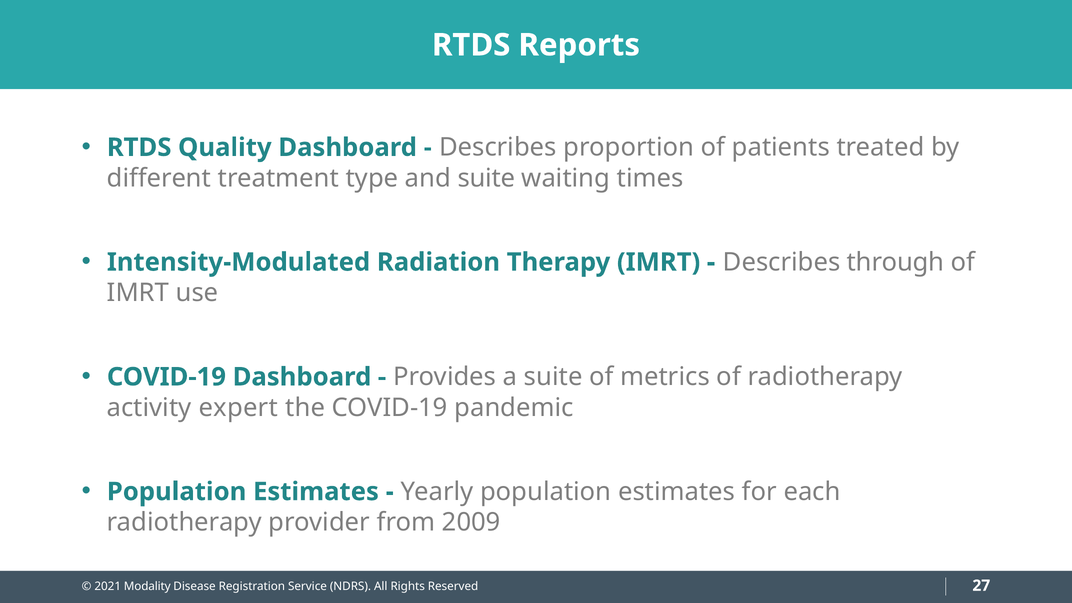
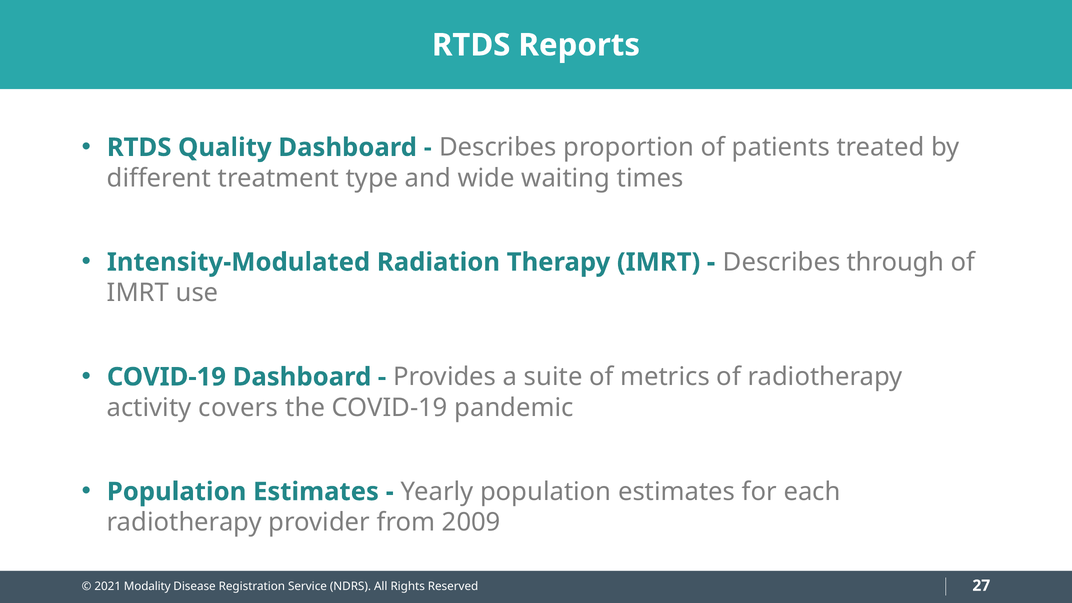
and suite: suite -> wide (486, 178)
expert: expert -> covers (238, 408)
